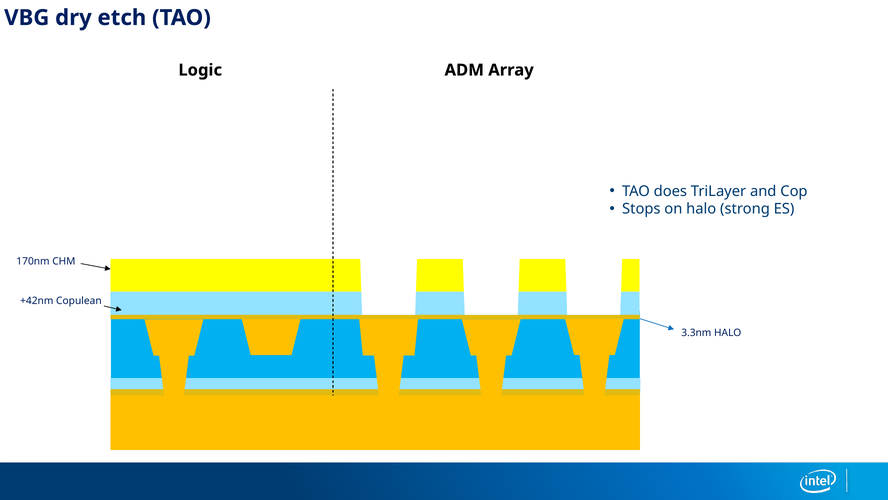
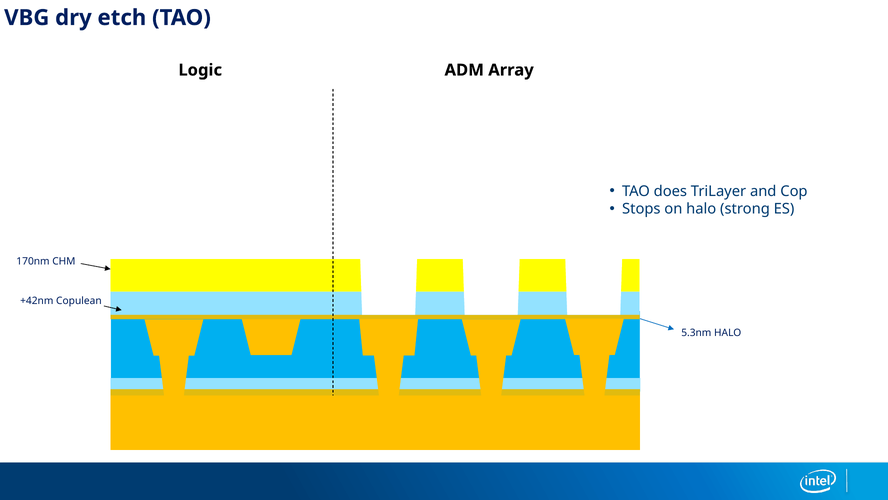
3.3nm: 3.3nm -> 5.3nm (696, 332)
